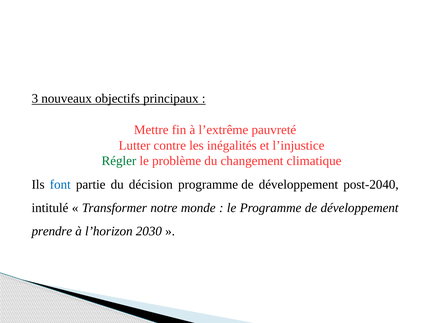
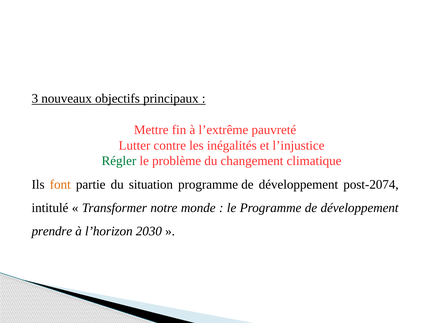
font colour: blue -> orange (60, 184)
décision: décision -> situation (151, 184)
post-2040: post-2040 -> post-2074 (371, 184)
